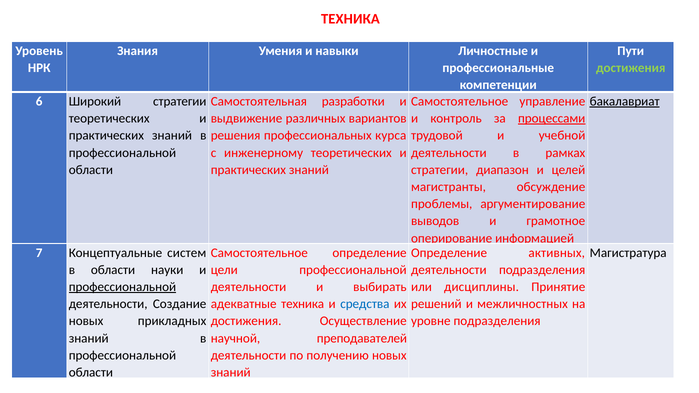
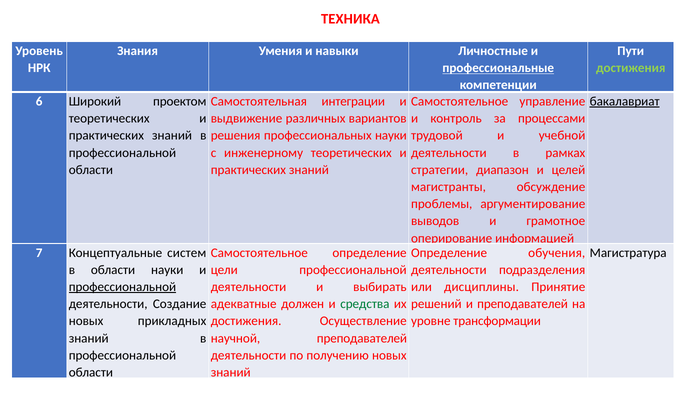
профессиональные underline: none -> present (498, 68)
Широкий стратегии: стратегии -> проектом (180, 101)
разработки: разработки -> интеграции (353, 101)
процессами underline: present -> none (552, 119)
профессиональных курса: курса -> науки (391, 136)
активных: активных -> обучения (557, 253)
адекватные техника: техника -> должен (303, 304)
средства colour: blue -> green (365, 304)
и межличностных: межличностных -> преподавателей (523, 304)
уровне подразделения: подразделения -> трансформации (497, 321)
